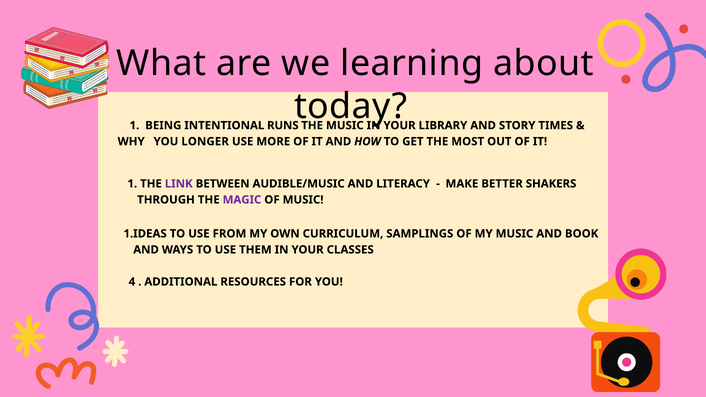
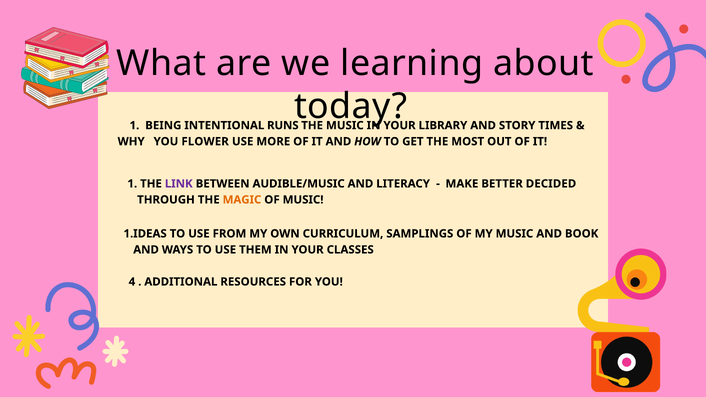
LONGER: LONGER -> FLOWER (205, 142)
SHAKERS: SHAKERS -> DECIDED (551, 184)
MAGIC colour: purple -> orange (242, 200)
